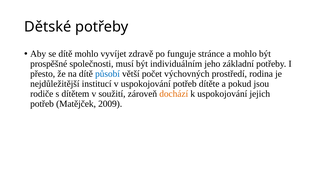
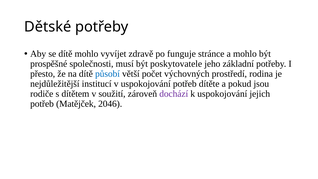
individuálním: individuálním -> poskytovatele (176, 64)
dochází colour: orange -> purple (174, 94)
2009: 2009 -> 2046 (110, 104)
